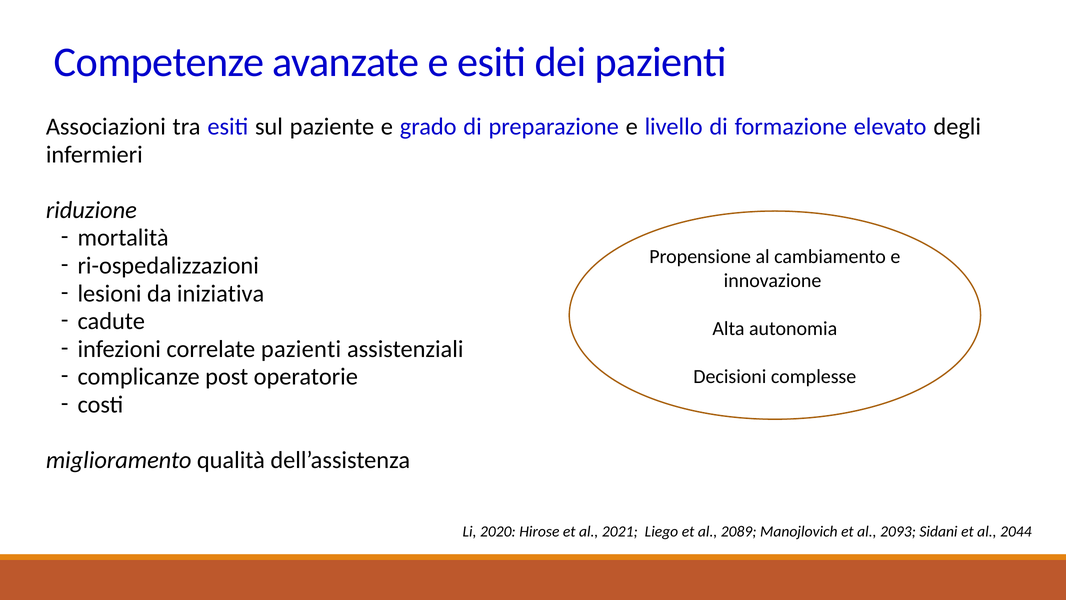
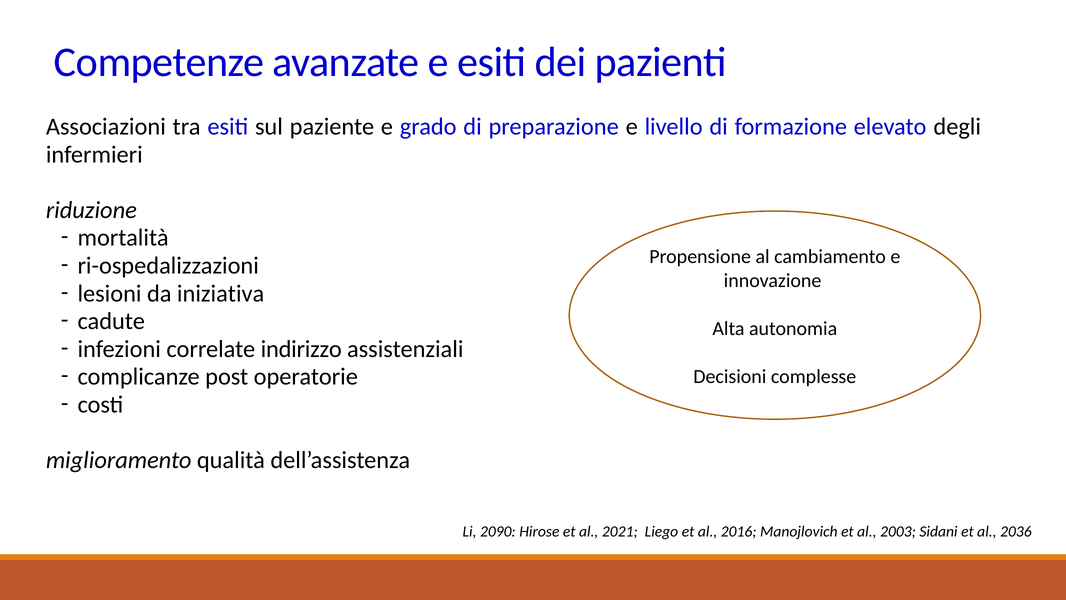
correlate pazienti: pazienti -> indirizzo (301, 349)
2020: 2020 -> 2090 (498, 531)
2089: 2089 -> 2016 (739, 531)
2093: 2093 -> 2003 (898, 531)
2044: 2044 -> 2036 (1016, 531)
